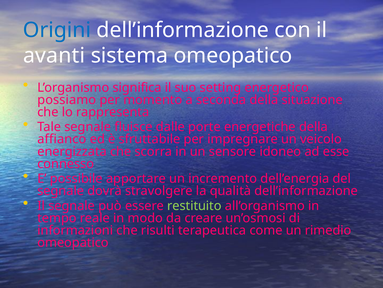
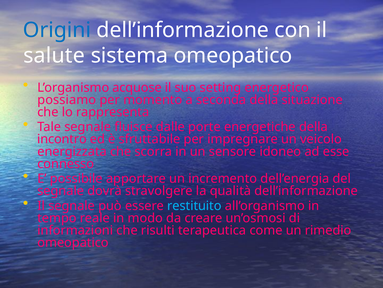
avanti: avanti -> salute (54, 55)
significa: significa -> acquose (137, 87)
affianco: affianco -> incontro (62, 139)
restituito colour: light green -> light blue (194, 205)
